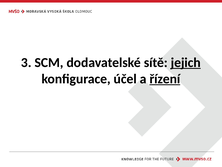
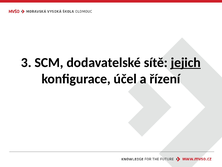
řízení underline: present -> none (165, 79)
